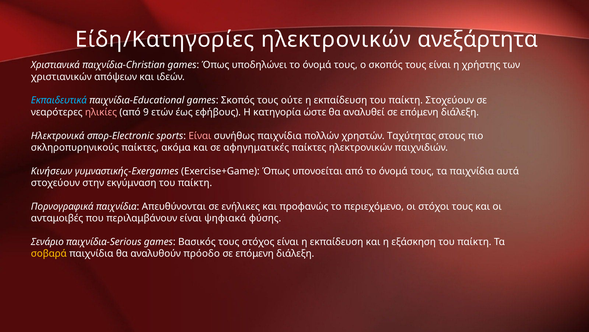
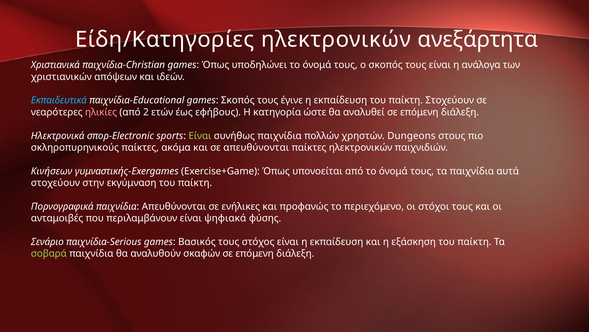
χρήστης: χρήστης -> ανάλογα (481, 65)
ούτε: ούτε -> έγινε (292, 100)
9: 9 -> 2 (146, 112)
Είναι colour: pink -> light green (200, 136)
Ταχύτητας: Ταχύτητας -> Dungeons (411, 136)
σε αφηγηματικές: αφηγηματικές -> απευθύνονται (256, 147)
σοβαρά colour: yellow -> light green (49, 253)
πρόοδο: πρόοδο -> σκαφών (202, 253)
